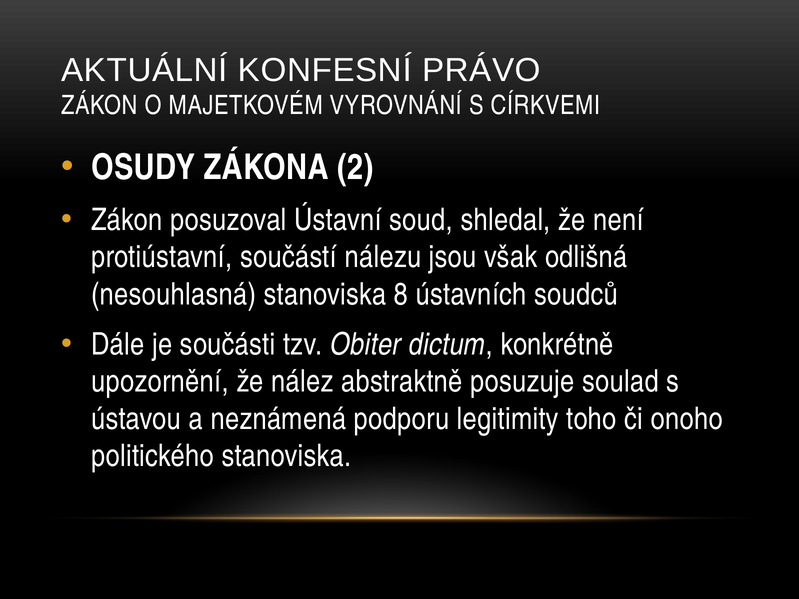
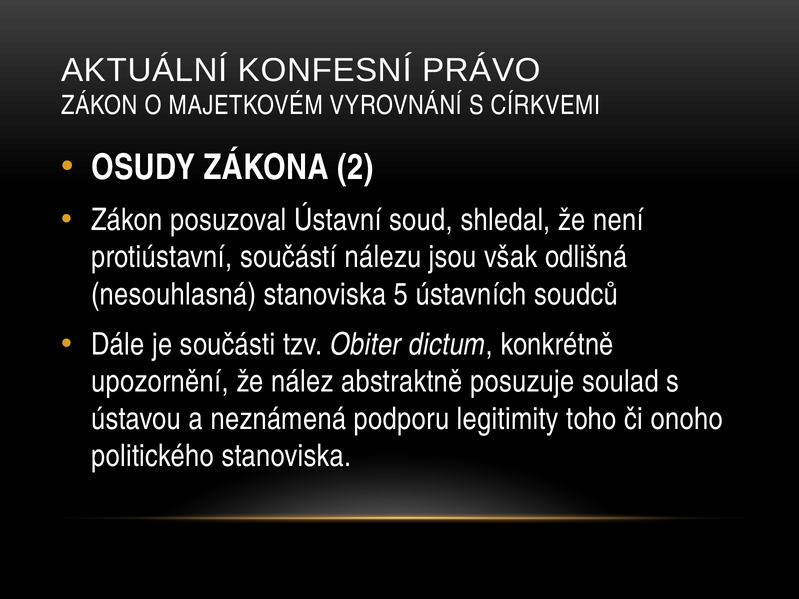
8: 8 -> 5 (401, 295)
